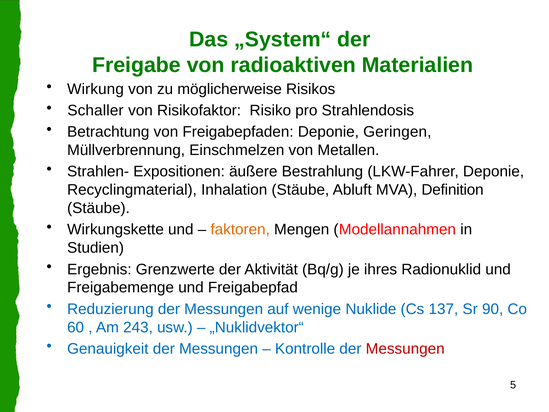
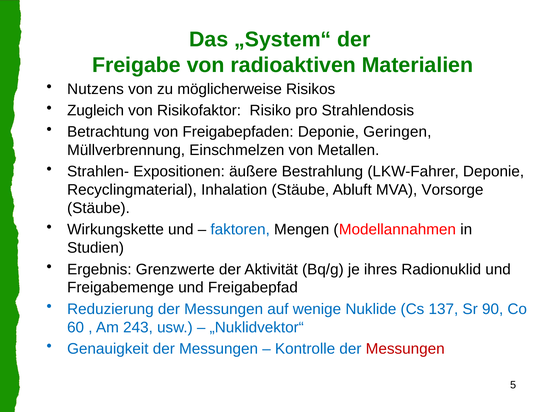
Wirkung: Wirkung -> Nutzens (95, 89)
Schaller: Schaller -> Zugleich (96, 110)
Definition: Definition -> Vorsorge (452, 190)
faktoren colour: orange -> blue (240, 229)
